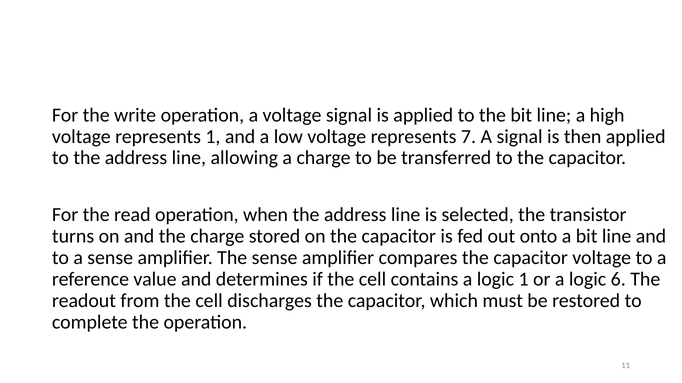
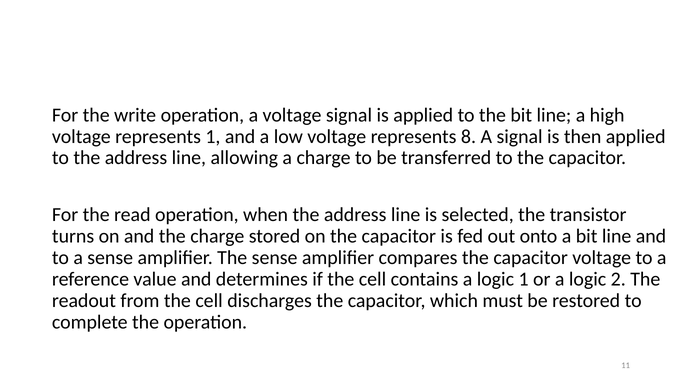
7: 7 -> 8 (469, 137)
6: 6 -> 2 (618, 280)
